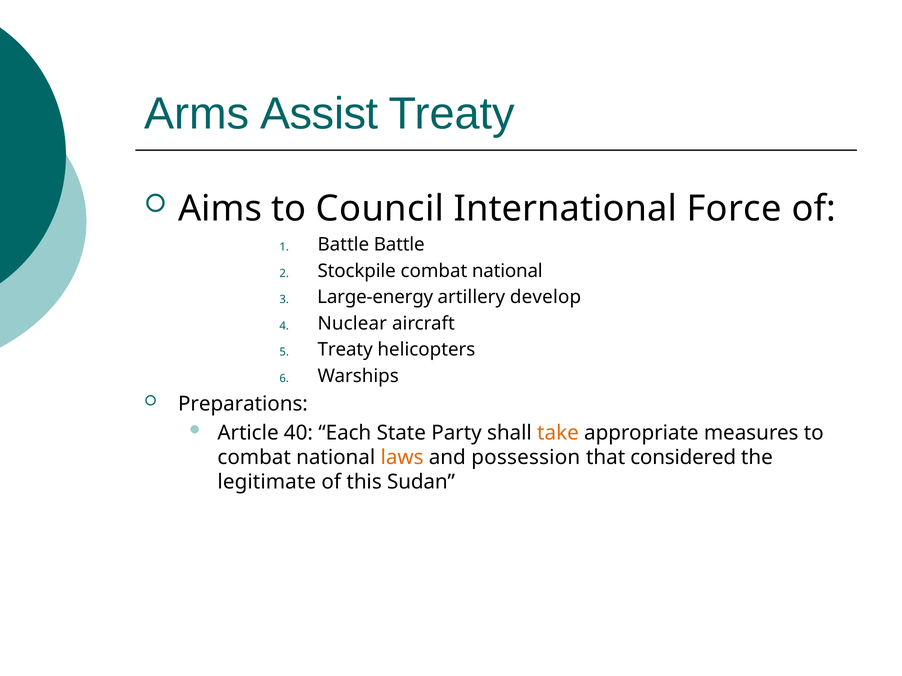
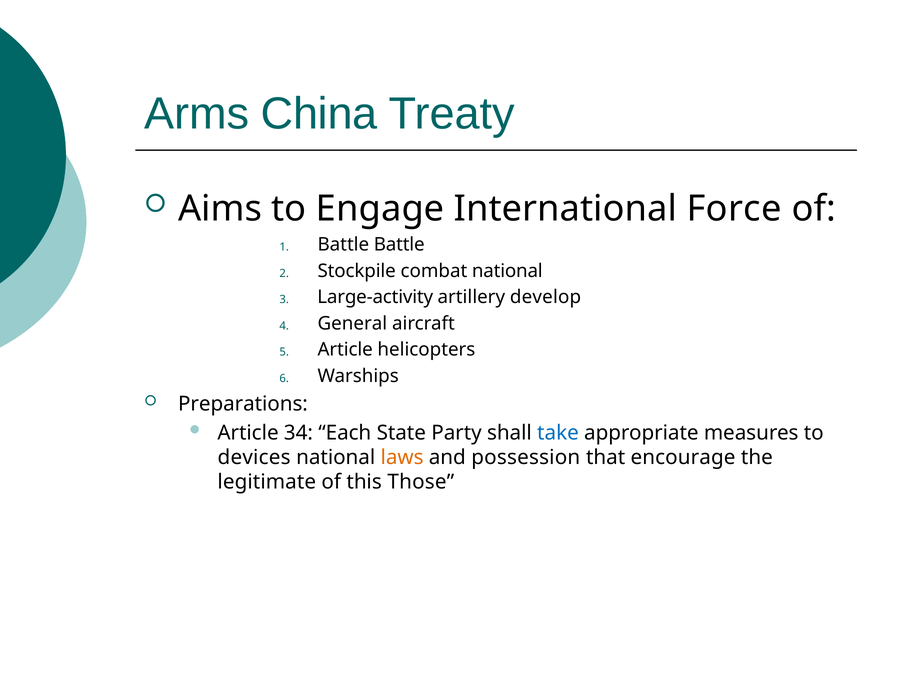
Assist: Assist -> China (319, 114)
Council: Council -> Engage (380, 209)
Large-energy: Large-energy -> Large-activity (375, 297)
Nuclear: Nuclear -> General (352, 324)
Treaty: Treaty -> Article (345, 350)
40: 40 -> 34 (298, 433)
take colour: orange -> blue (558, 433)
combat: combat -> devices (254, 458)
considered: considered -> encourage (683, 458)
Sudan: Sudan -> Those (421, 482)
